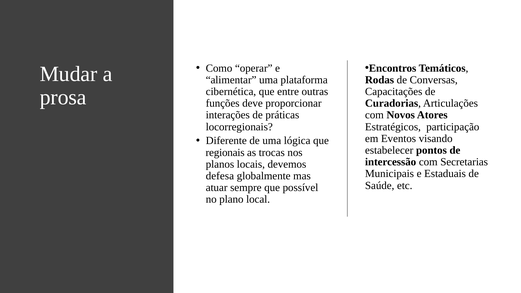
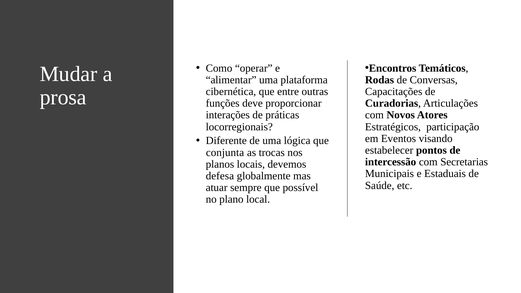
regionais: regionais -> conjunta (225, 152)
